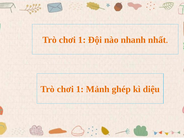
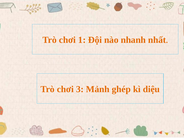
1: 1 -> 3 (80, 89)
